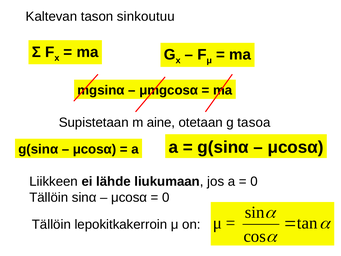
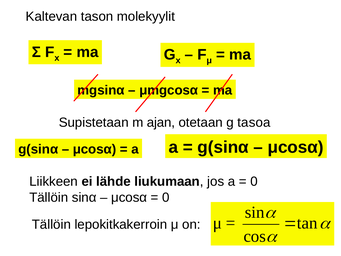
sinkoutuu: sinkoutuu -> molekyylit (146, 16)
aine: aine -> ajan (161, 122)
